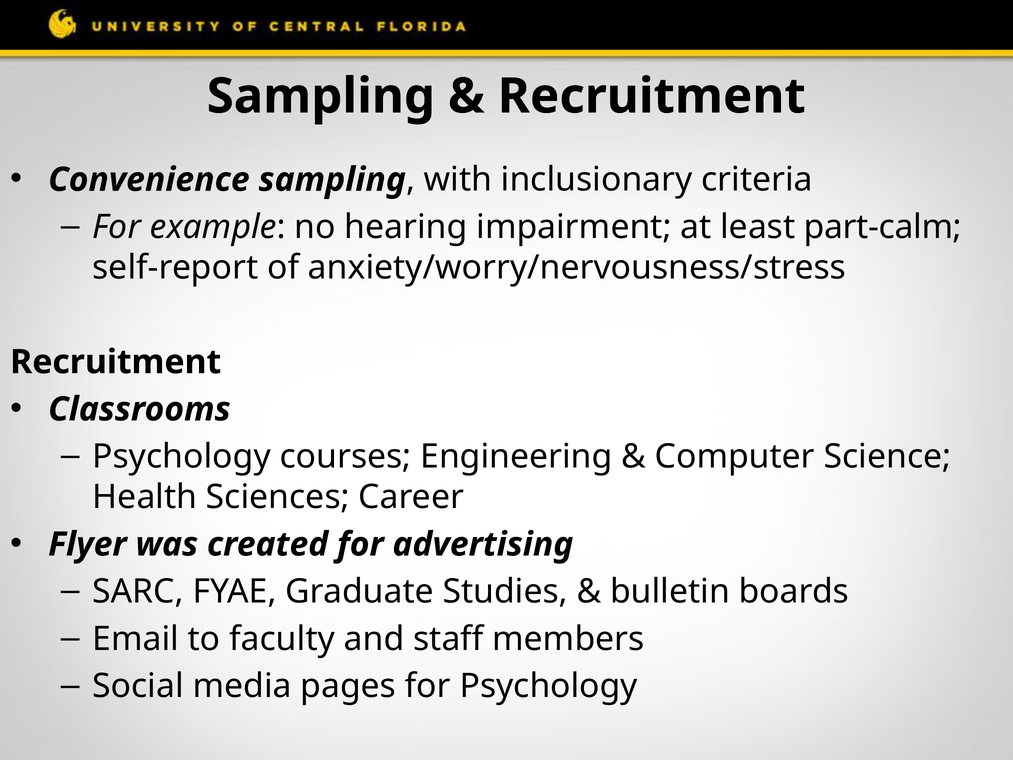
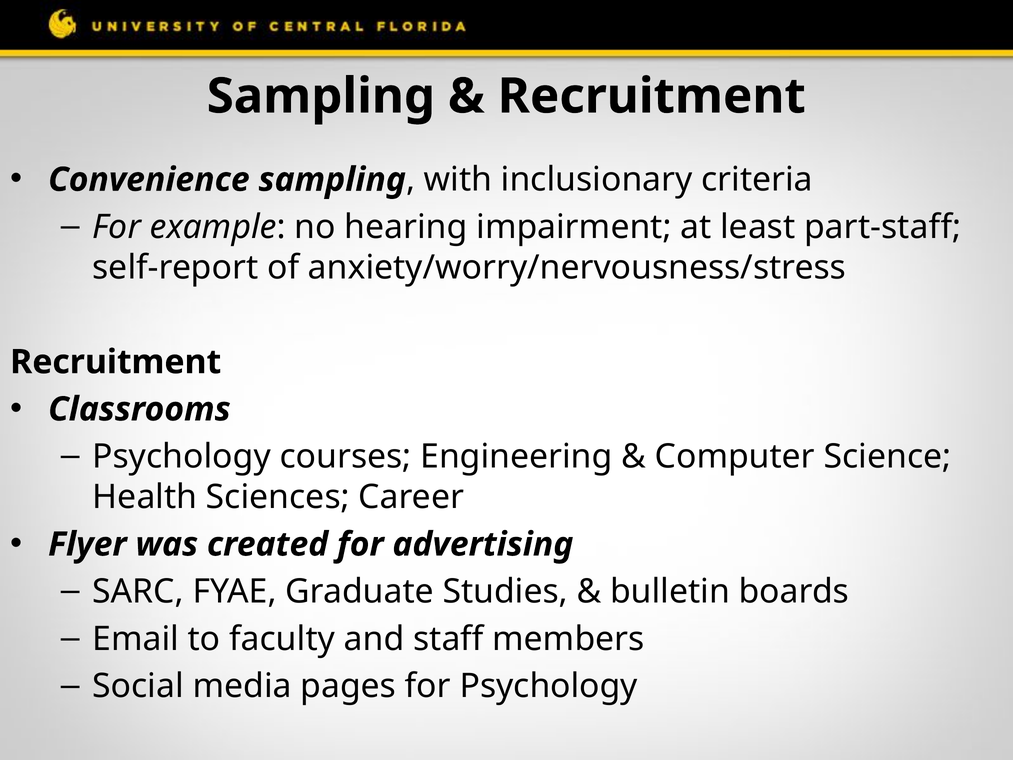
part-calm: part-calm -> part-staff (883, 227)
